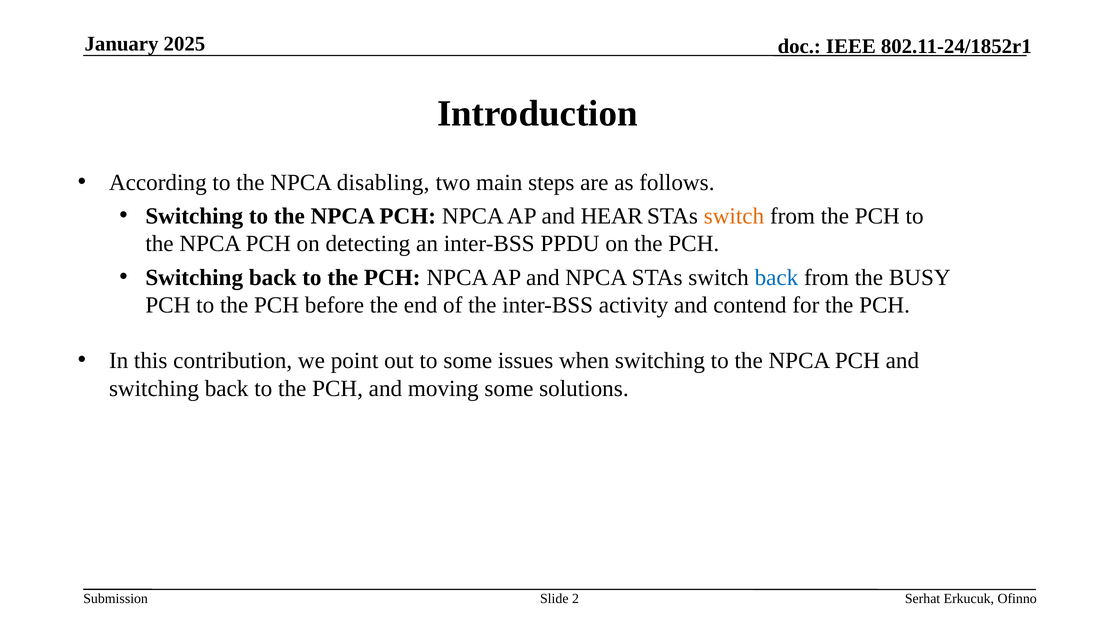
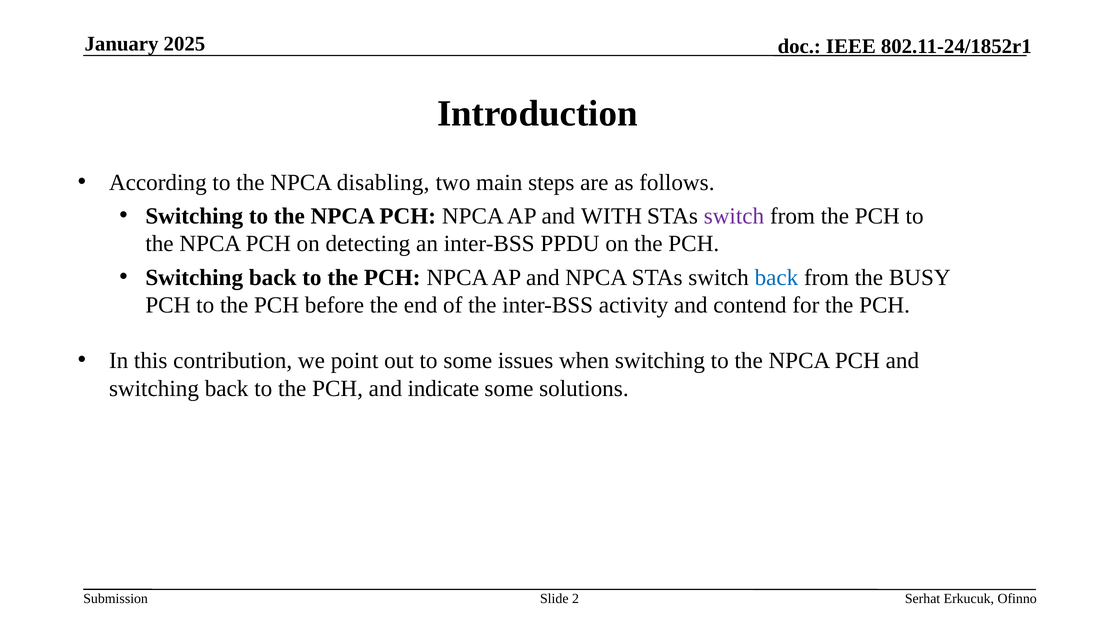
HEAR: HEAR -> WITH (612, 216)
switch colour: orange -> purple (734, 216)
moving: moving -> indicate (443, 389)
